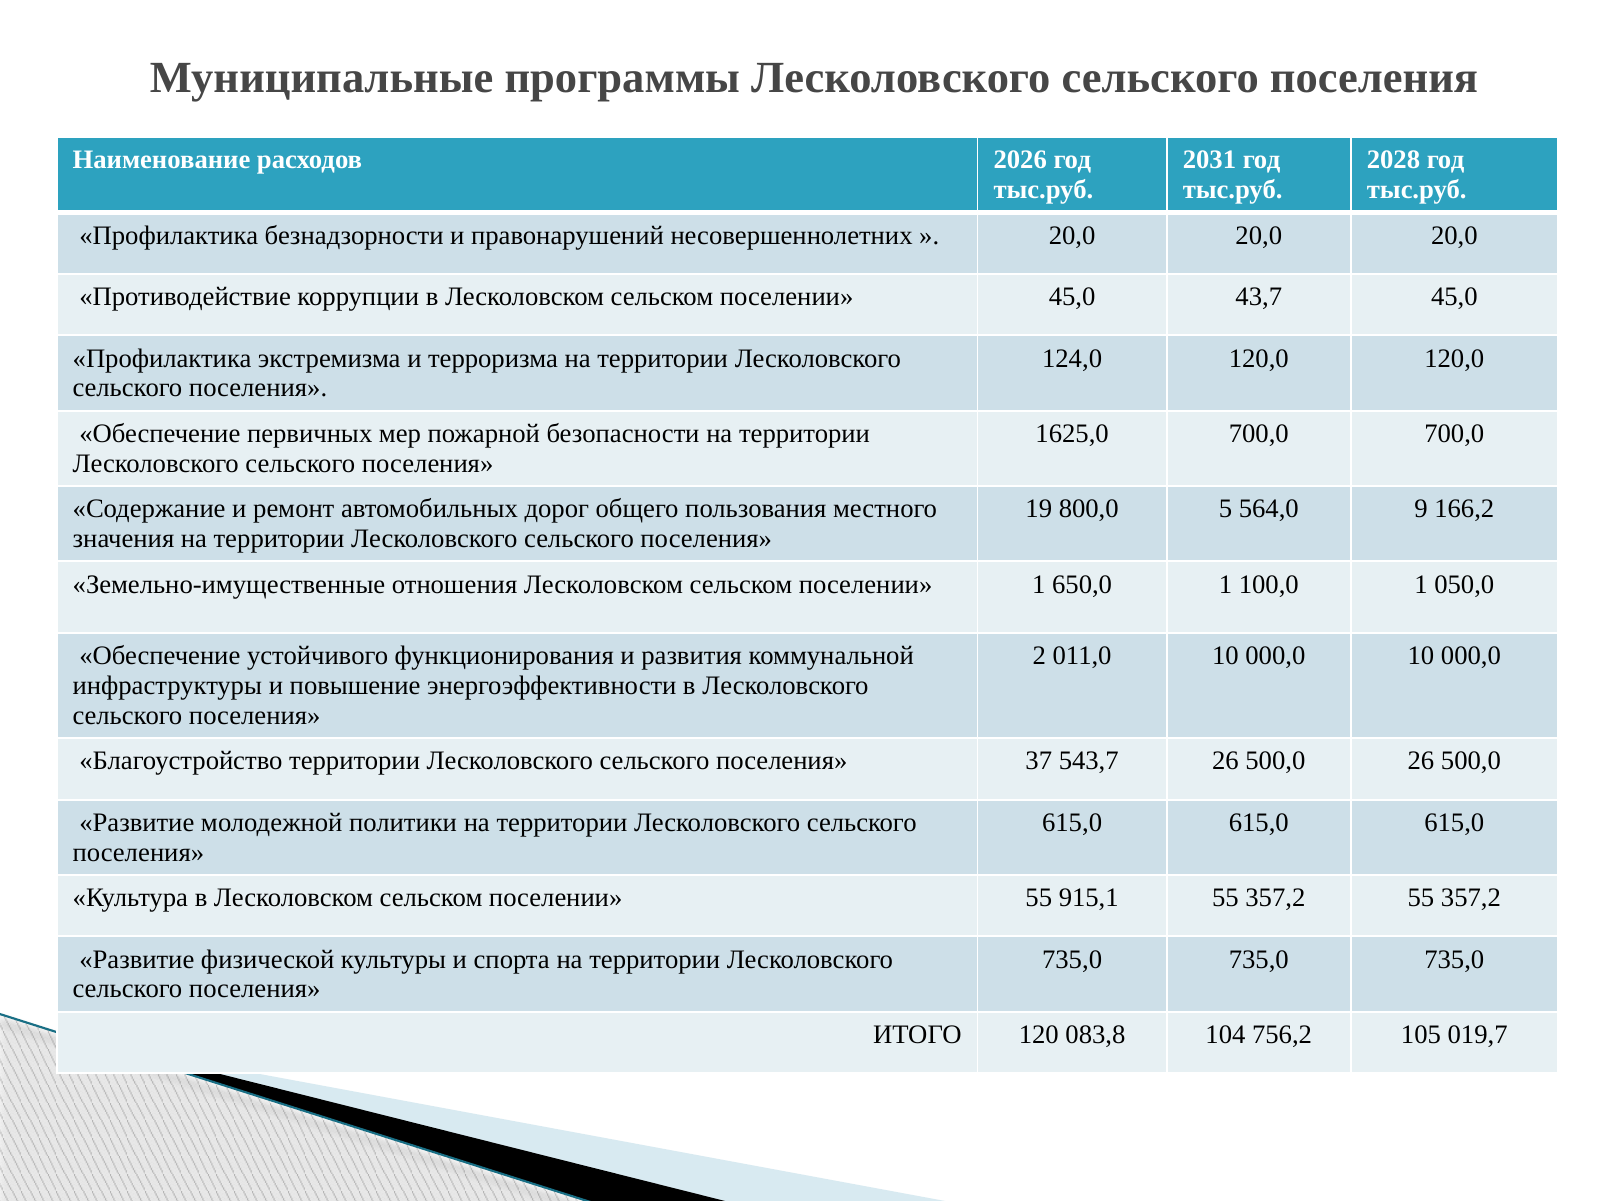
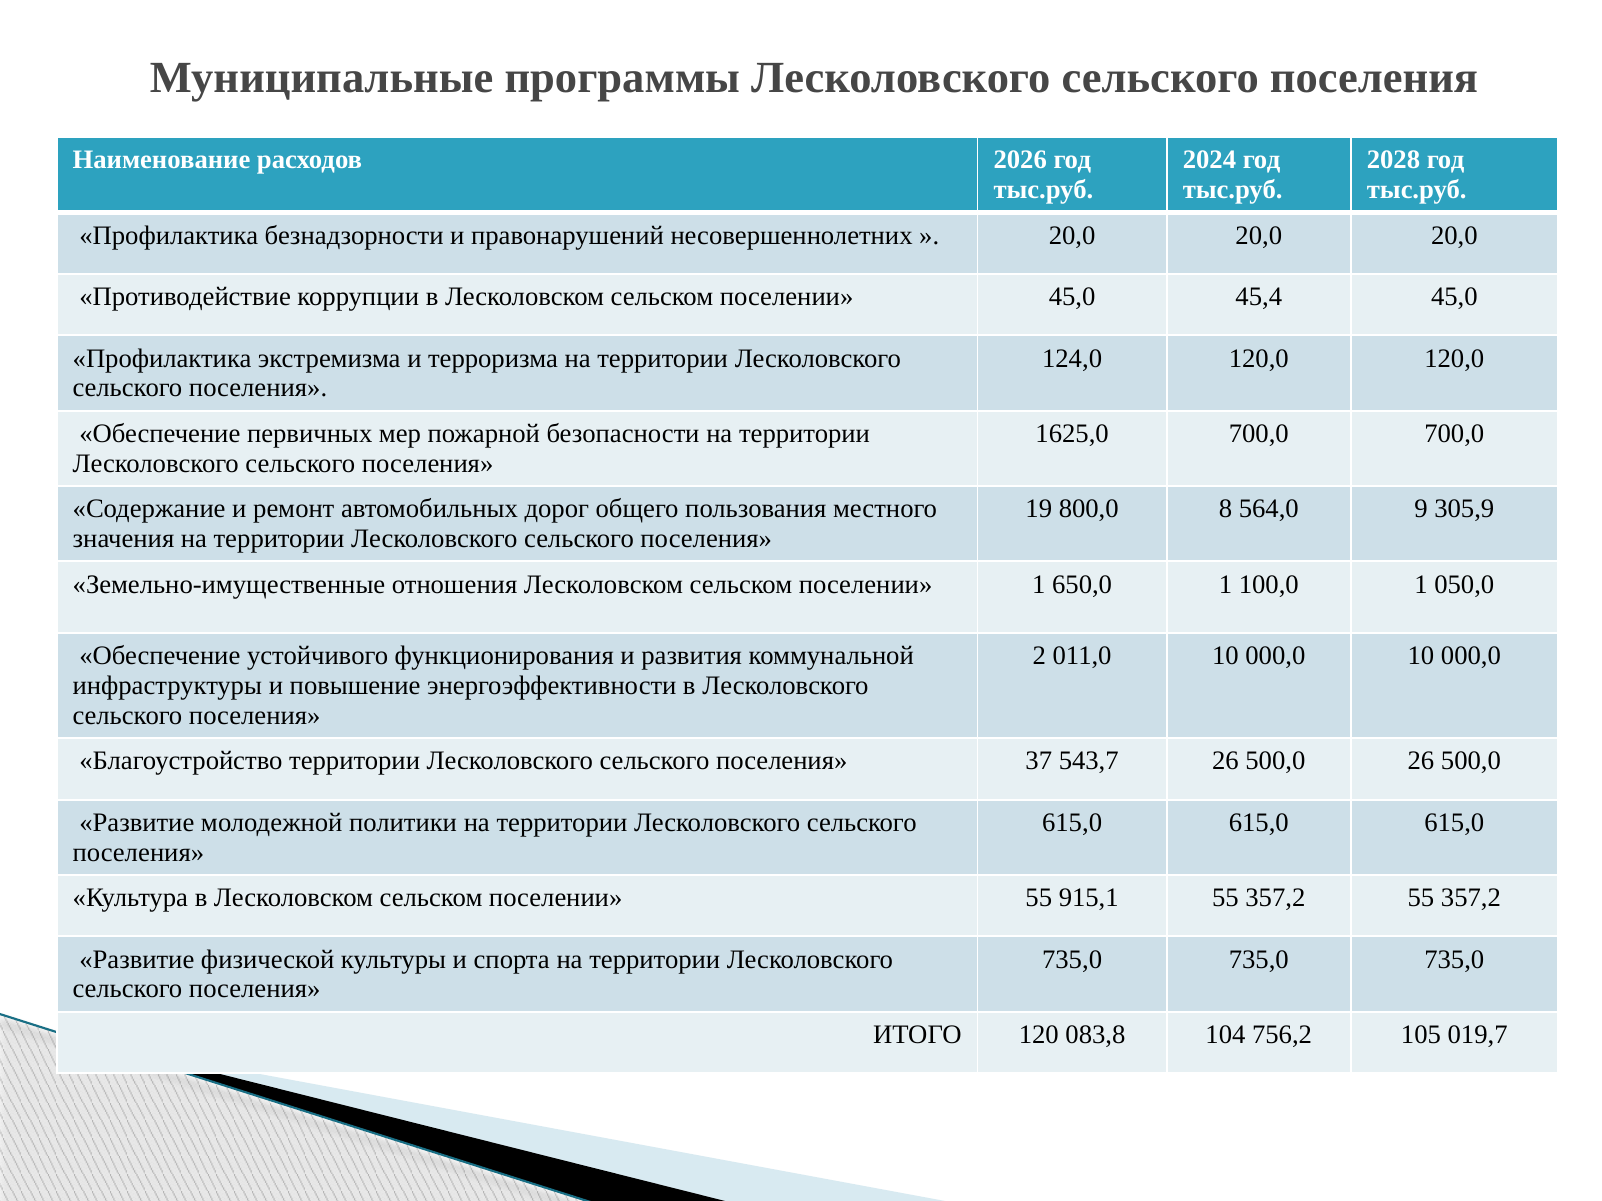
2031: 2031 -> 2024 (1209, 160)
43,7: 43,7 -> 45,4 (1259, 297)
5: 5 -> 8 (1225, 509)
166,2: 166,2 -> 305,9 (1464, 509)
